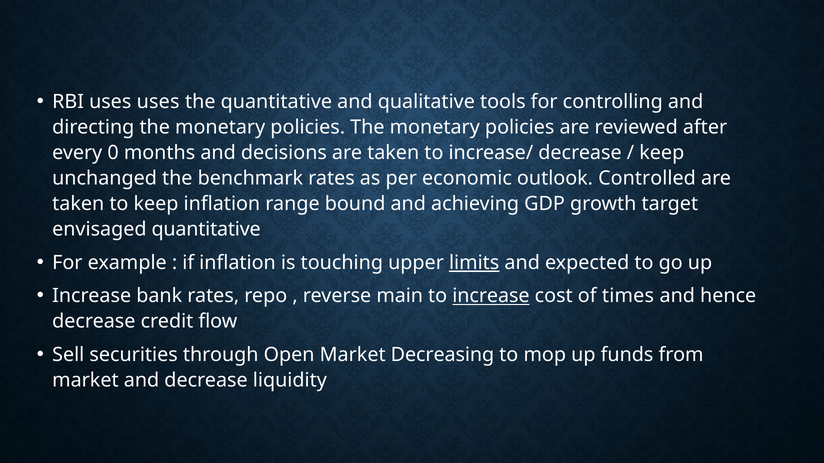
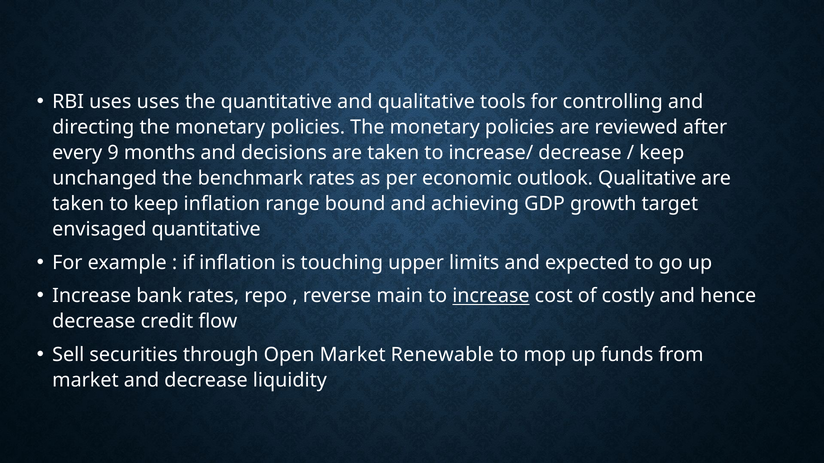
0: 0 -> 9 (113, 153)
outlook Controlled: Controlled -> Qualitative (647, 179)
limits underline: present -> none (474, 263)
times: times -> costly (628, 296)
Decreasing: Decreasing -> Renewable (442, 355)
